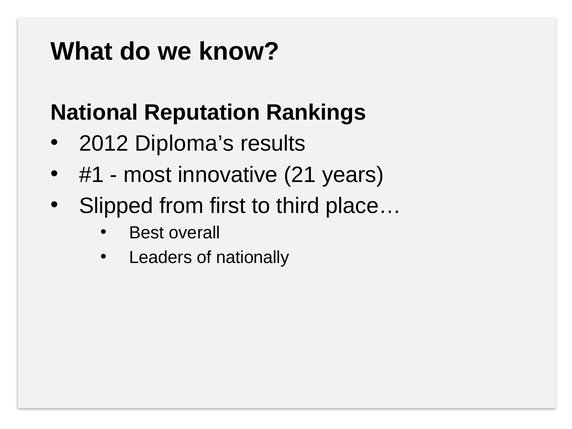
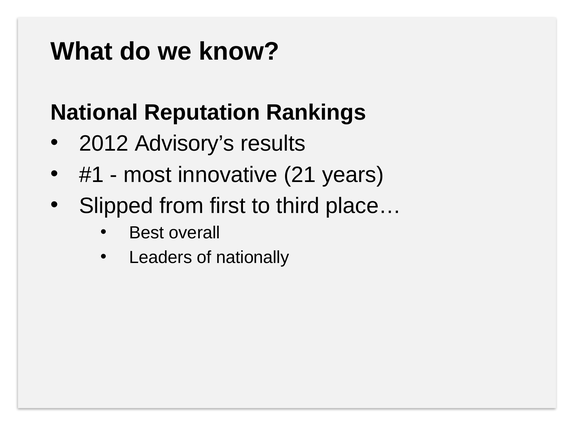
Diploma’s: Diploma’s -> Advisory’s (185, 143)
